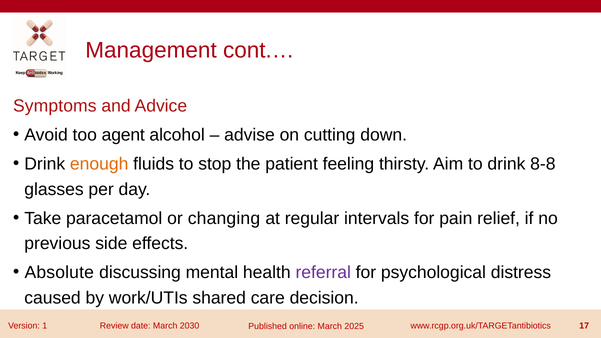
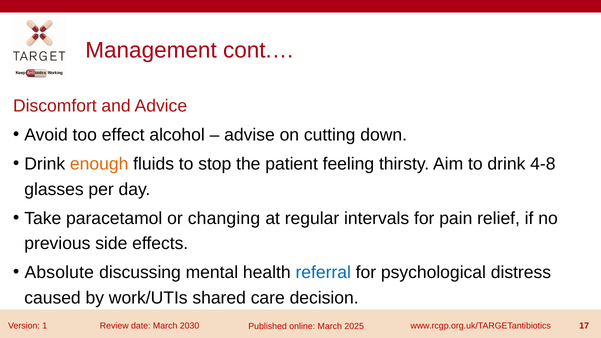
Symptoms: Symptoms -> Discomfort (55, 106)
agent: agent -> effect (123, 135)
8-8: 8-8 -> 4-8 (543, 164)
referral colour: purple -> blue (323, 273)
